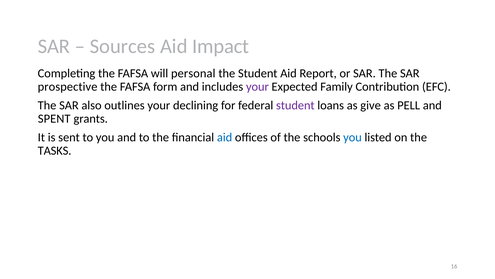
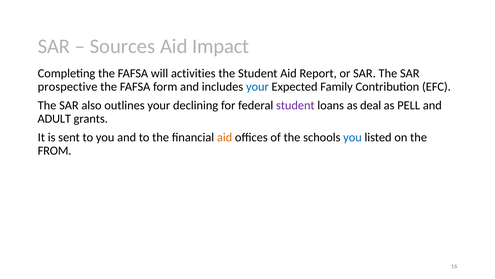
personal: personal -> activities (193, 73)
your colour: purple -> blue (257, 87)
give: give -> deal (371, 105)
SPENT: SPENT -> ADULT (54, 118)
aid colour: blue -> orange (225, 137)
TASKS: TASKS -> FROM (55, 150)
